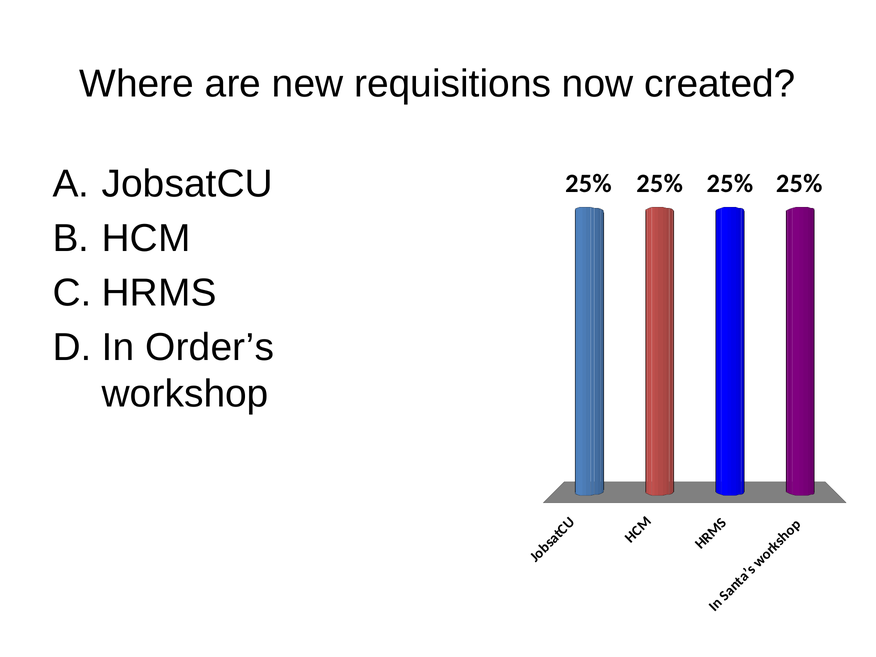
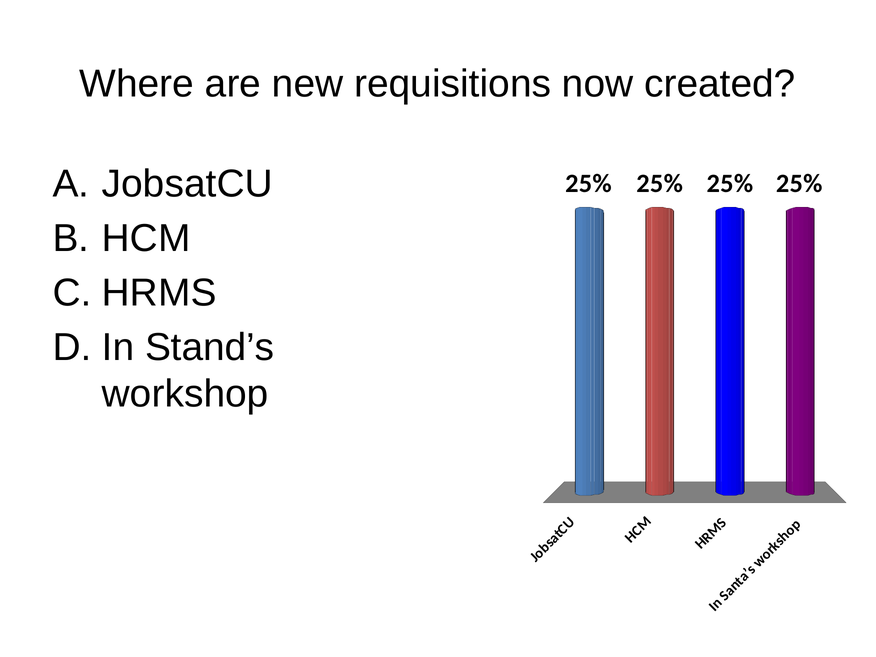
Order’s: Order’s -> Stand’s (210, 347)
